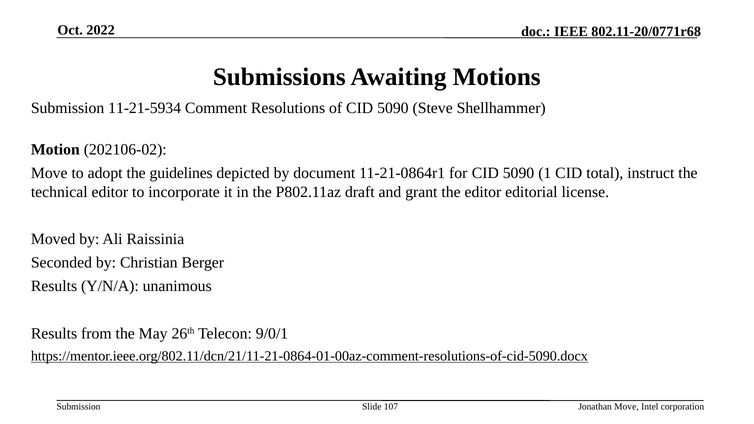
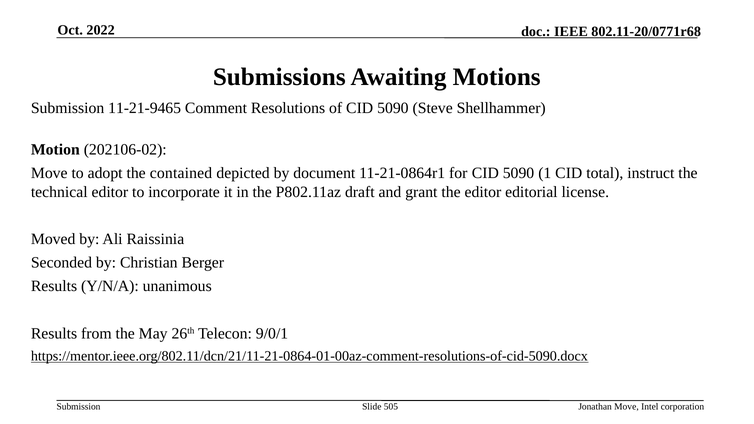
11-21-5934: 11-21-5934 -> 11-21-9465 (145, 108)
guidelines: guidelines -> contained (181, 173)
107: 107 -> 505 (391, 407)
